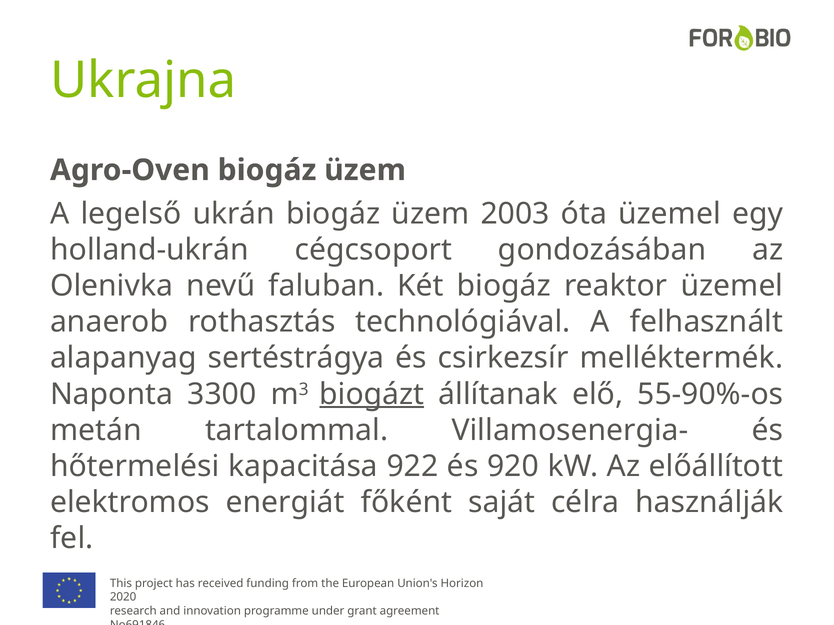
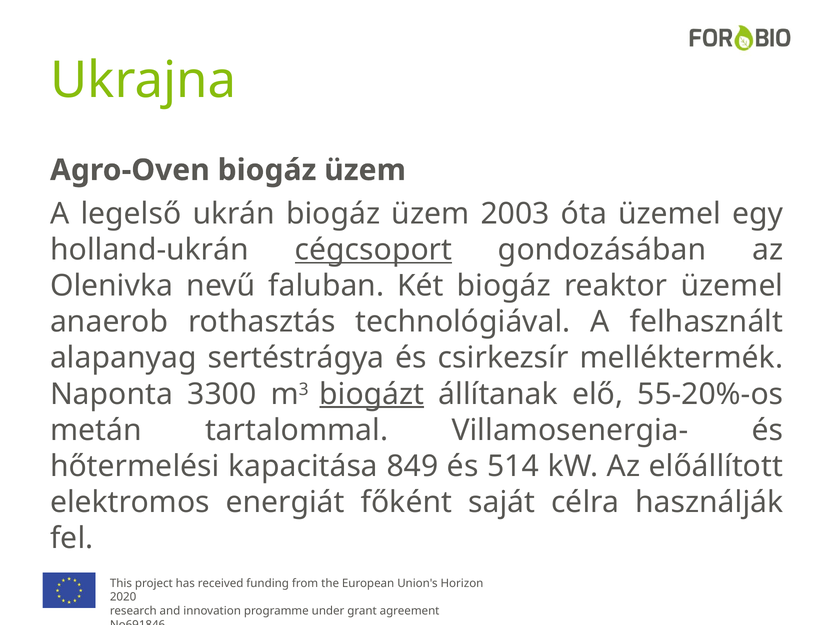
cégcsoport underline: none -> present (374, 250)
55-90%-os: 55-90%-os -> 55-20%-os (710, 394)
922: 922 -> 849 (412, 467)
920: 920 -> 514 (513, 467)
